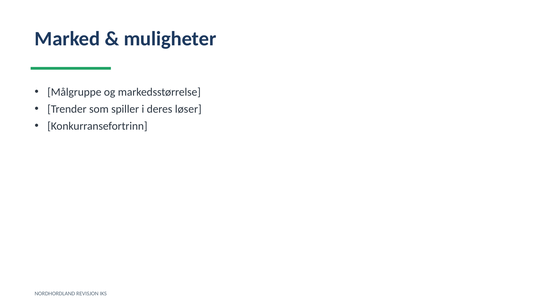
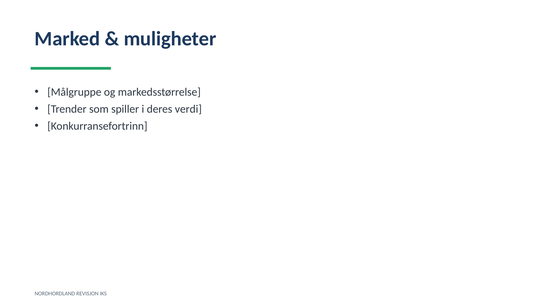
løser: løser -> verdi (188, 109)
